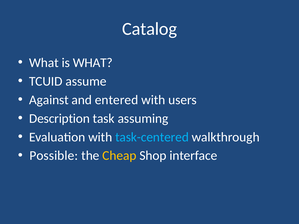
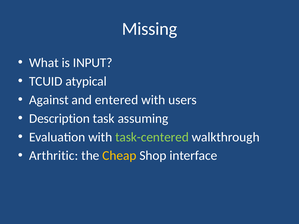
Catalog: Catalog -> Missing (150, 29)
is WHAT: WHAT -> INPUT (93, 63)
assume: assume -> atypical (86, 81)
task-centered colour: light blue -> light green (152, 137)
Possible: Possible -> Arthritic (54, 156)
